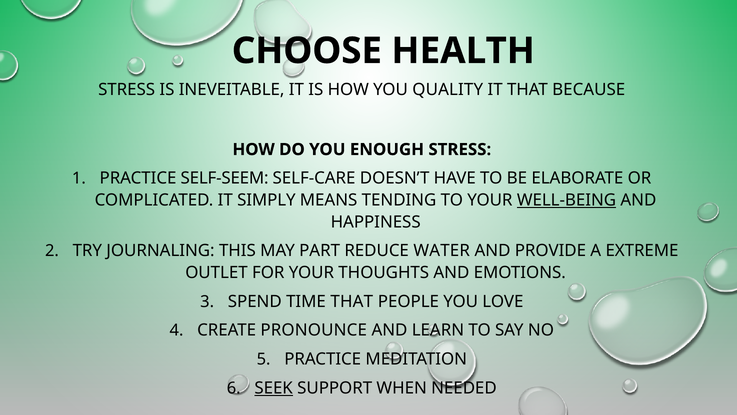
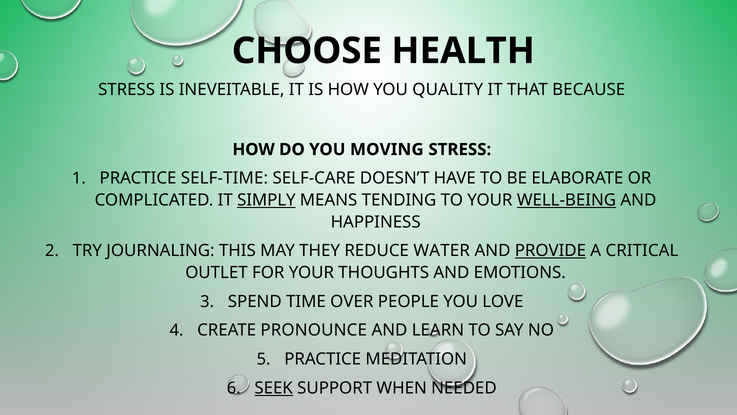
ENOUGH: ENOUGH -> MOVING (387, 149)
SELF-SEEM: SELF-SEEM -> SELF-TIME (224, 178)
SIMPLY underline: none -> present (266, 200)
PART: PART -> THEY (320, 251)
PROVIDE underline: none -> present (550, 251)
EXTREME: EXTREME -> CRITICAL (642, 251)
TIME THAT: THAT -> OVER (352, 301)
